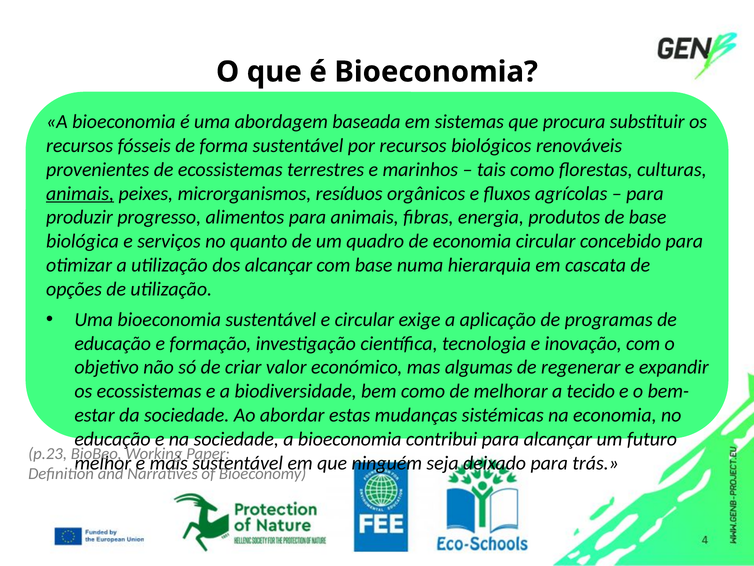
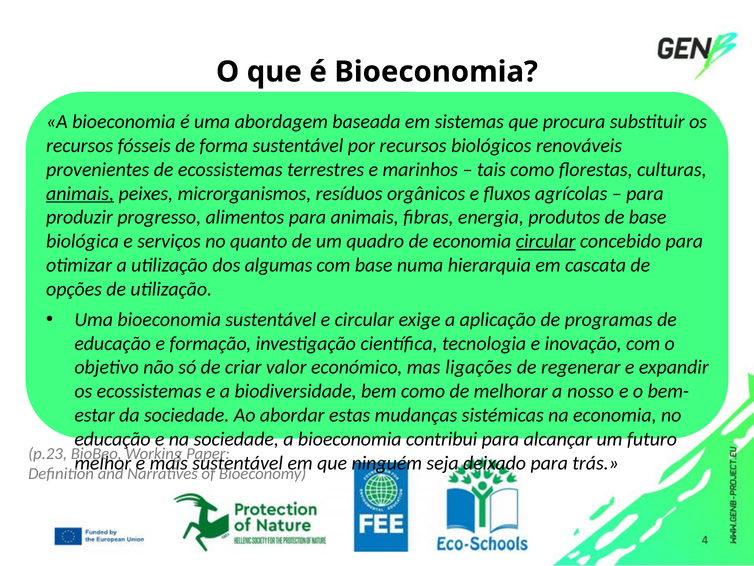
circular underline: none -> present (546, 241)
dos alcançar: alcançar -> algumas (279, 265)
algumas: algumas -> ligações (479, 367)
tecido: tecido -> nosso (591, 391)
